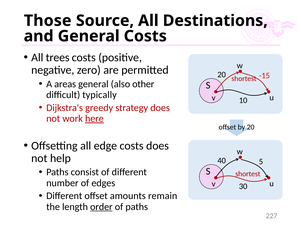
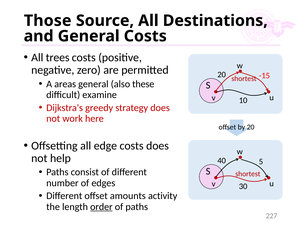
other: other -> these (143, 84)
typically: typically -> examine (100, 95)
here underline: present -> none (94, 118)
remain: remain -> activity (163, 196)
